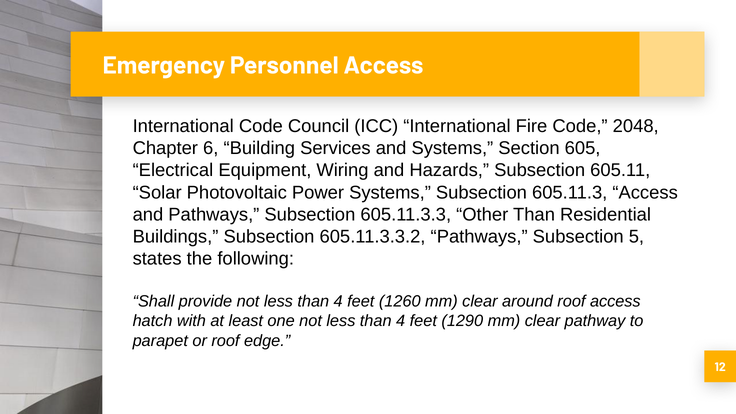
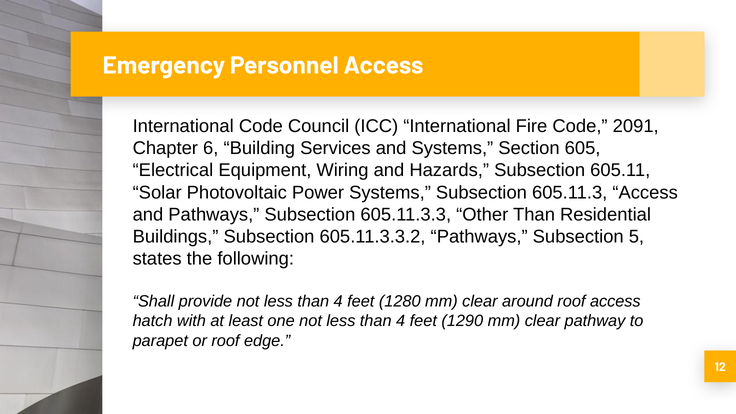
2048: 2048 -> 2091 (636, 126)
1260: 1260 -> 1280 (400, 301)
